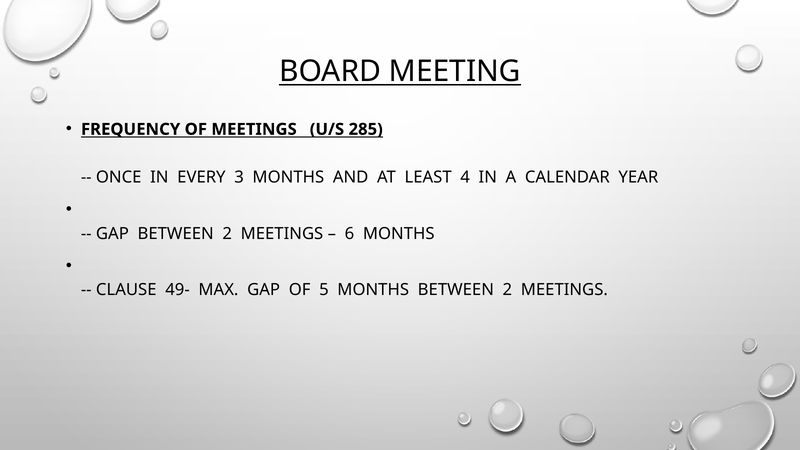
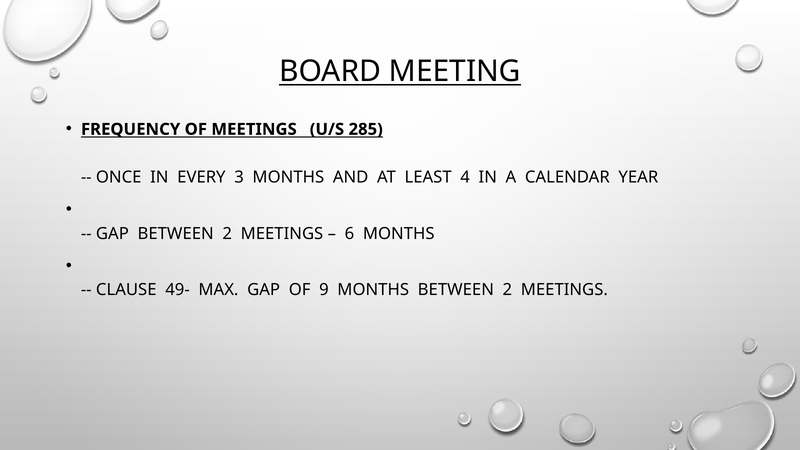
5: 5 -> 9 (324, 290)
